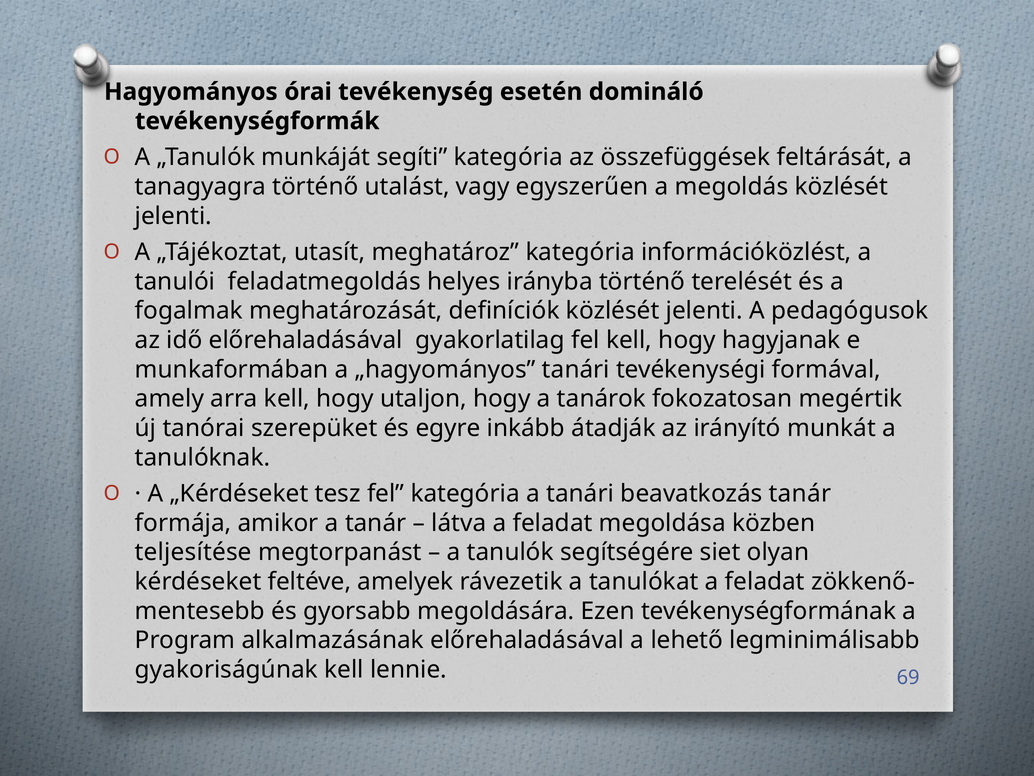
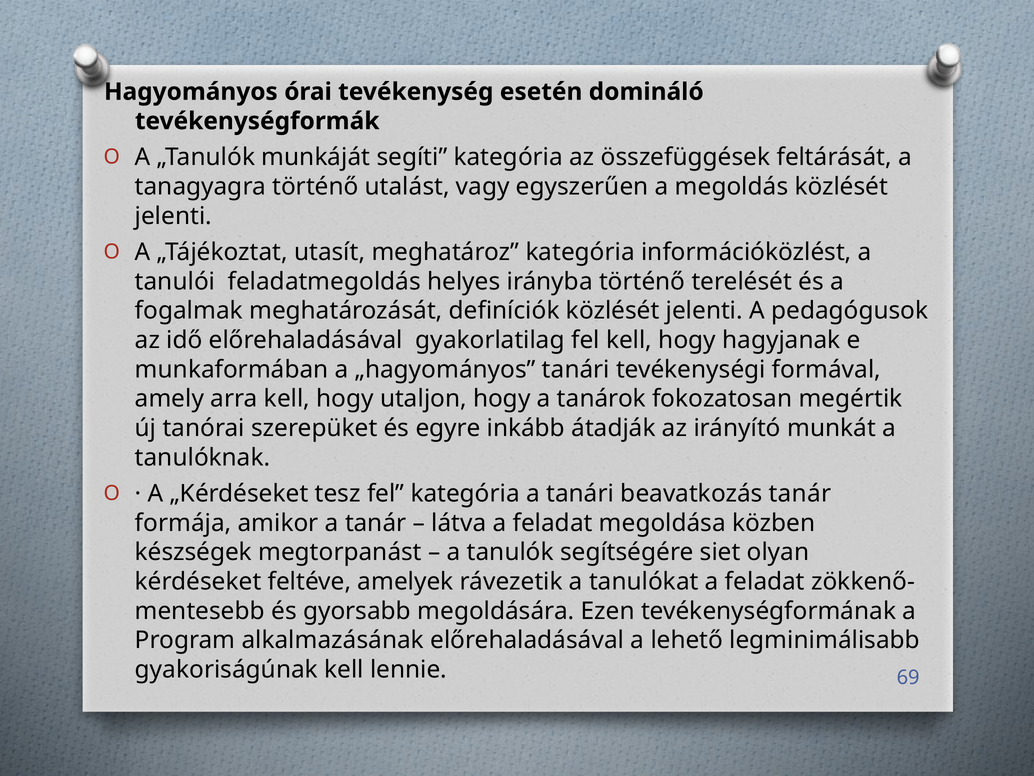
teljesítése: teljesítése -> készségek (193, 552)
